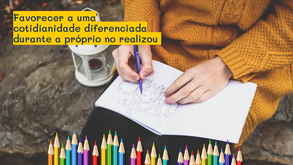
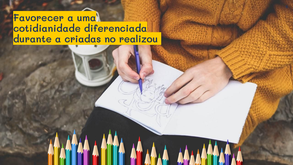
próprio: próprio -> criadas (83, 39)
